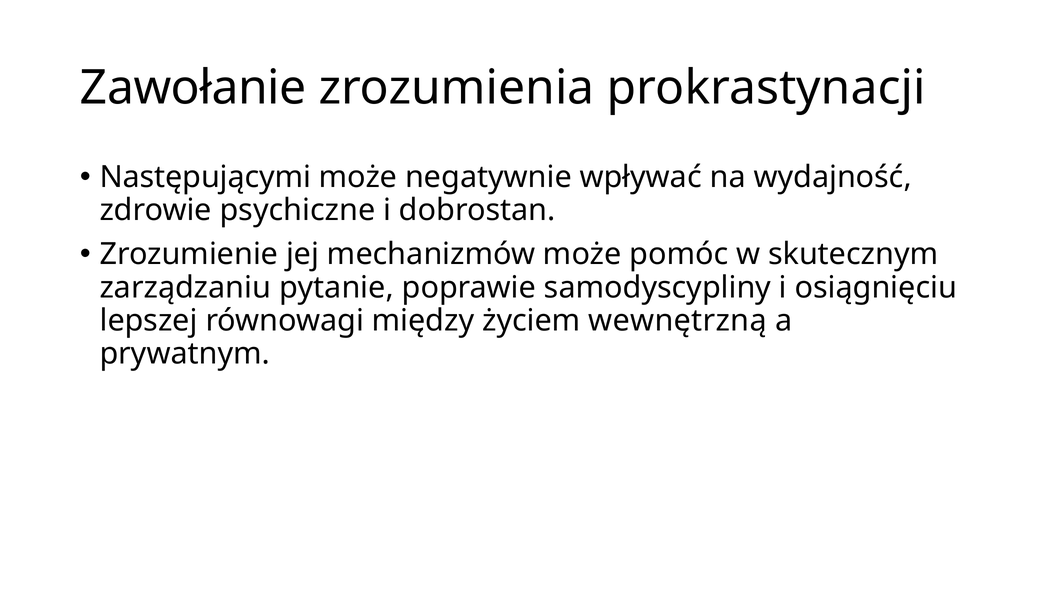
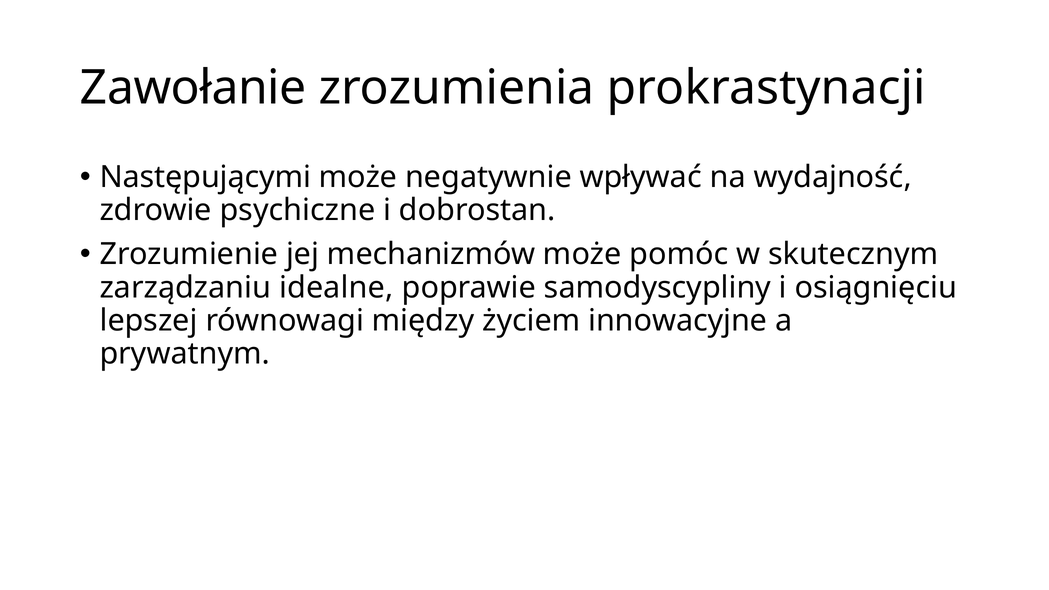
pytanie: pytanie -> idealne (336, 287)
wewnętrzną: wewnętrzną -> innowacyjne (678, 320)
